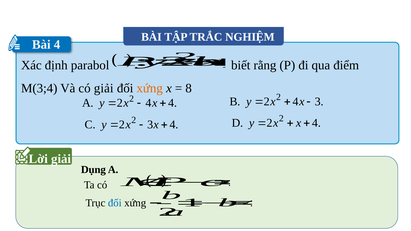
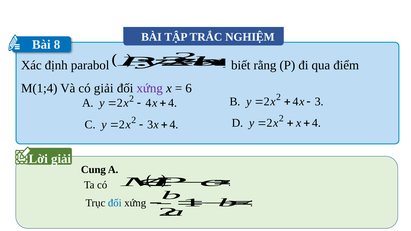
Bài 4: 4 -> 8 (57, 45)
M(3;4: M(3;4 -> M(1;4 (39, 88)
xứng colour: orange -> purple (150, 88)
8: 8 -> 6 (189, 88)
Dụng: Dụng -> Cung (93, 170)
